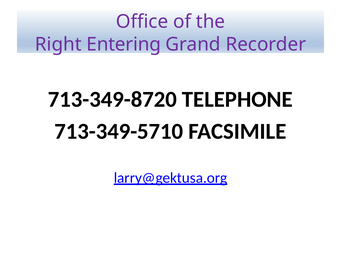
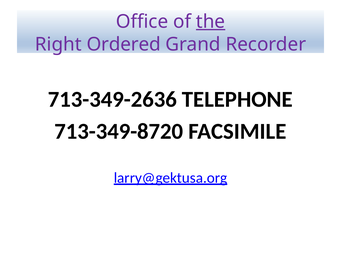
the underline: none -> present (211, 22)
Entering: Entering -> Ordered (124, 44)
713-349-8720: 713-349-8720 -> 713-349-2636 (112, 99)
713-349-5710: 713-349-5710 -> 713-349-8720 (119, 131)
